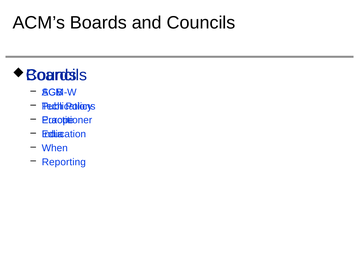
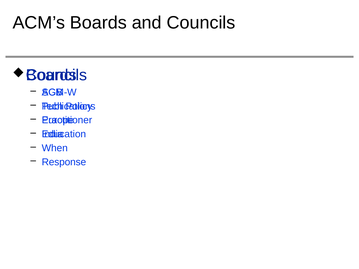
Reporting: Reporting -> Response (64, 162)
